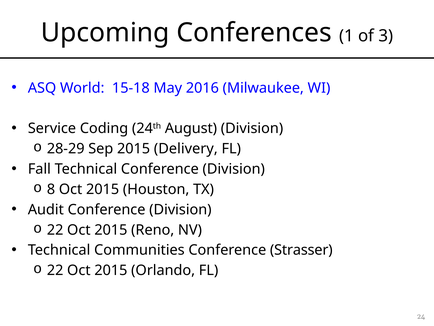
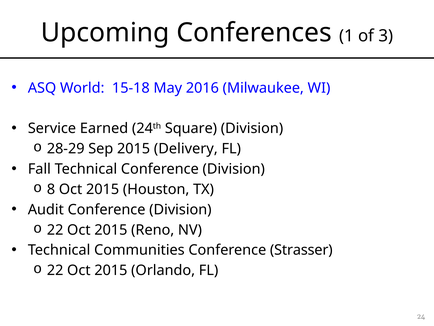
Coding: Coding -> Earned (104, 128)
August: August -> Square (191, 128)
